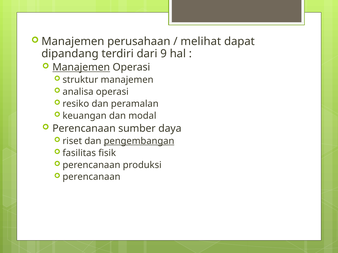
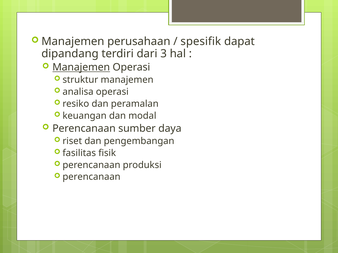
melihat: melihat -> spesifik (201, 42)
9: 9 -> 3 (164, 54)
pengembangan underline: present -> none (139, 141)
